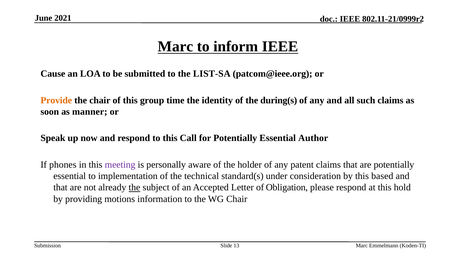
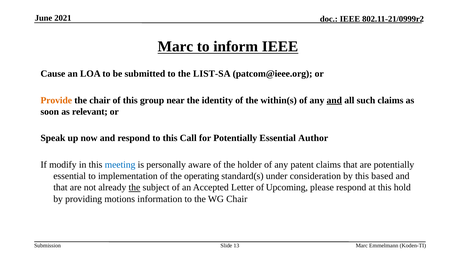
time: time -> near (175, 100)
during(s: during(s -> within(s (279, 100)
and underline: none -> present (334, 100)
manner: manner -> relevant (90, 112)
phones: phones -> modify (63, 165)
meeting colour: purple -> blue (120, 165)
technical: technical -> operating (202, 176)
Obligation: Obligation -> Upcoming (287, 188)
